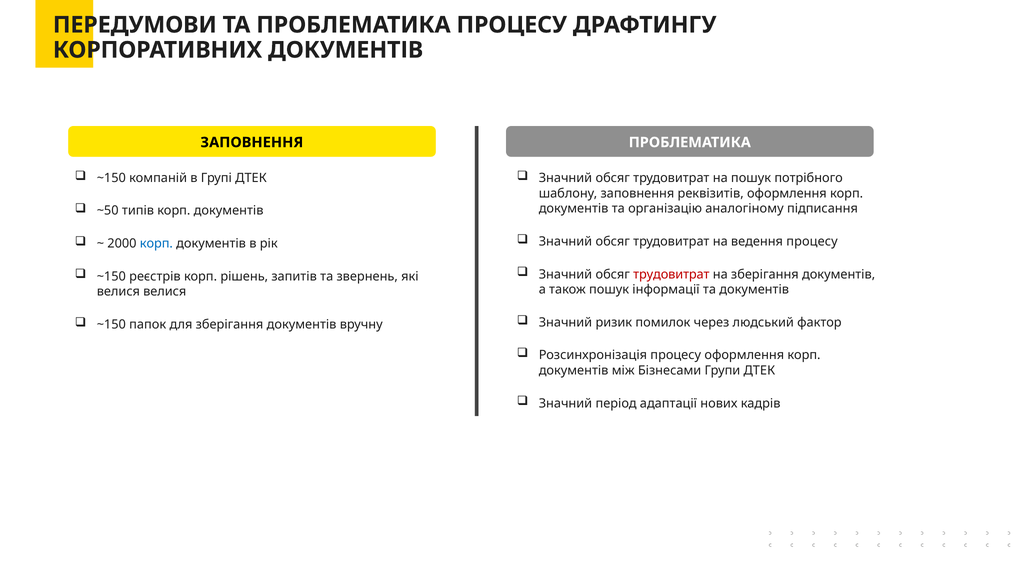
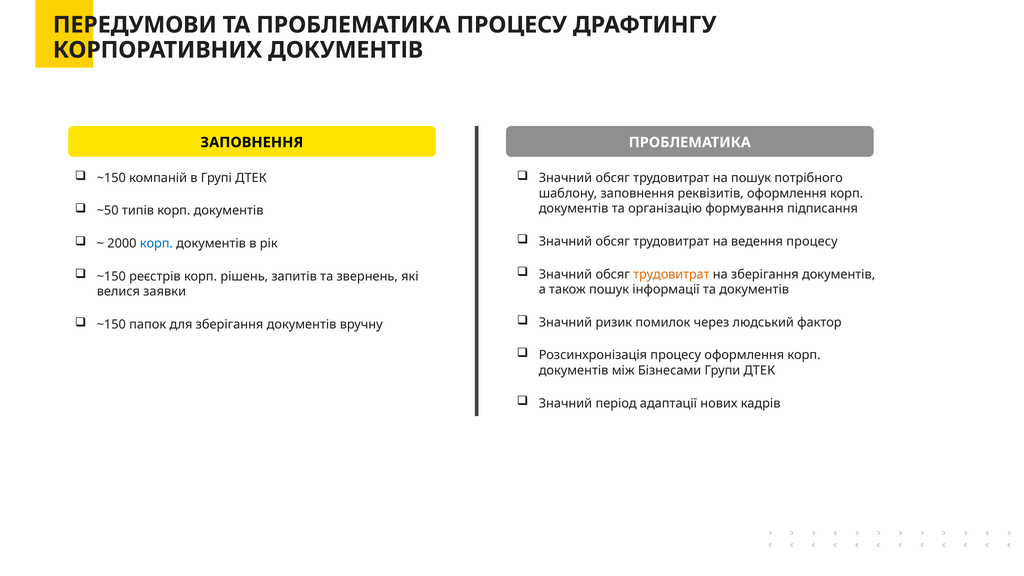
аналогіному: аналогіному -> формування (744, 209)
трудовитрат colour: red -> orange (671, 274)
велися велися: велися -> заявки (165, 292)
